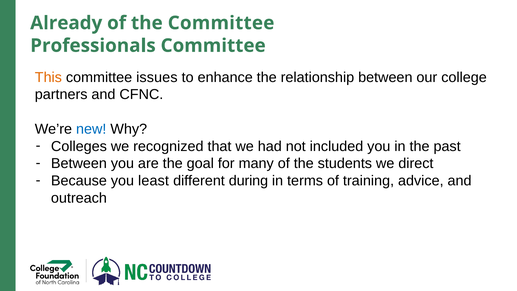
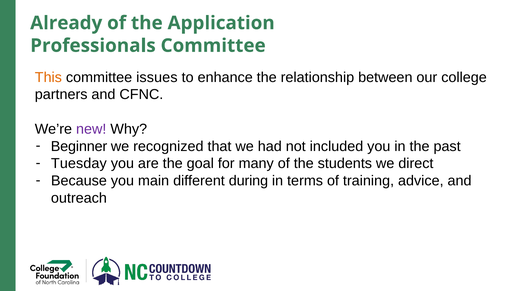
the Committee: Committee -> Application (221, 23)
new colour: blue -> purple (91, 129)
Colleges: Colleges -> Beginner (79, 146)
Between: Between -> Tuesday (79, 163)
least: least -> main (154, 181)
